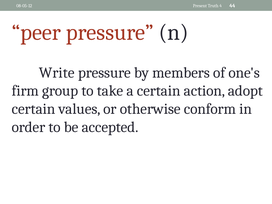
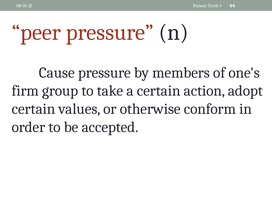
Write: Write -> Cause (57, 73)
